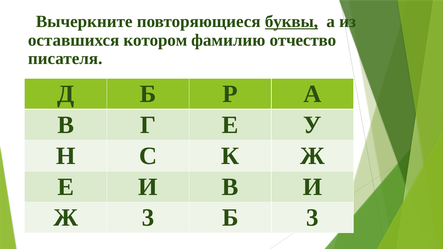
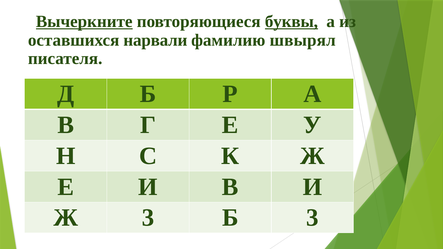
Вычеркните underline: none -> present (84, 22)
котором: котором -> нарвали (155, 40)
отчество: отчество -> швырял (303, 40)
